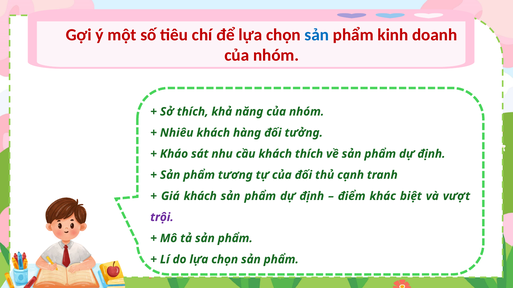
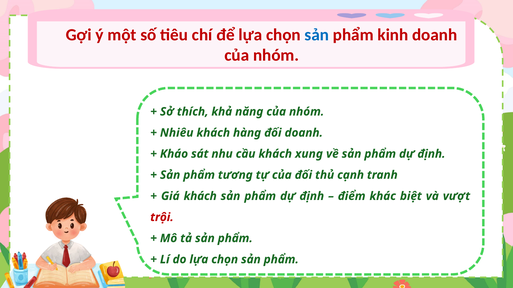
đối tưởng: tưởng -> doanh (304, 133)
khách thích: thích -> xung (309, 154)
trội colour: purple -> red (162, 218)
